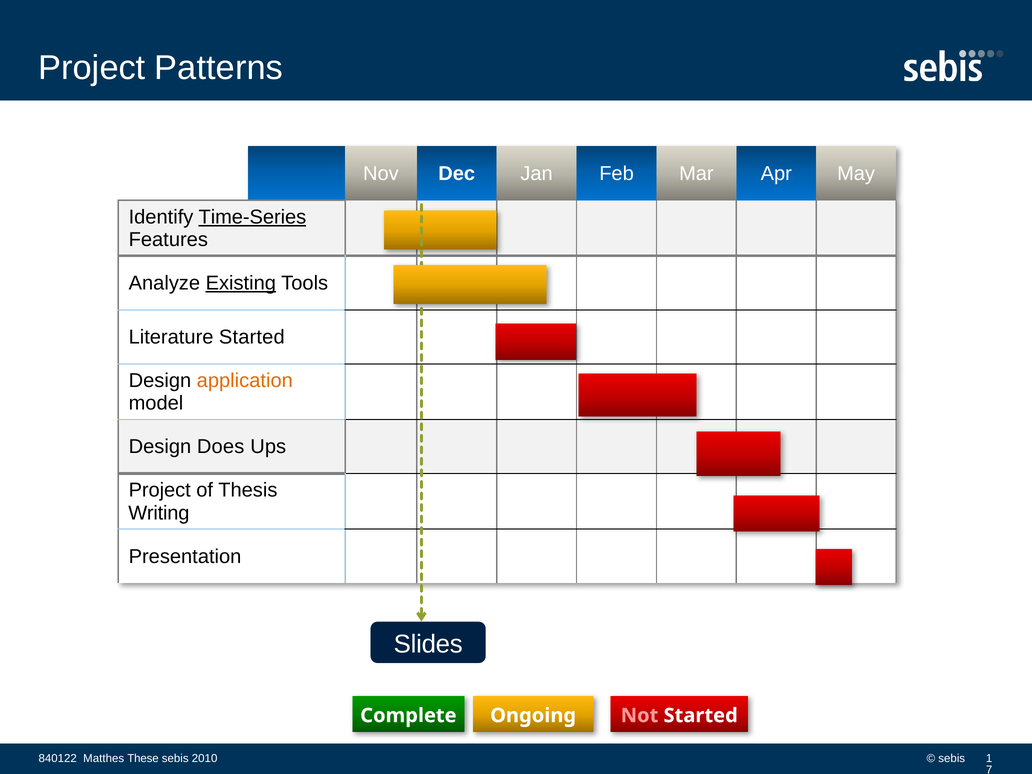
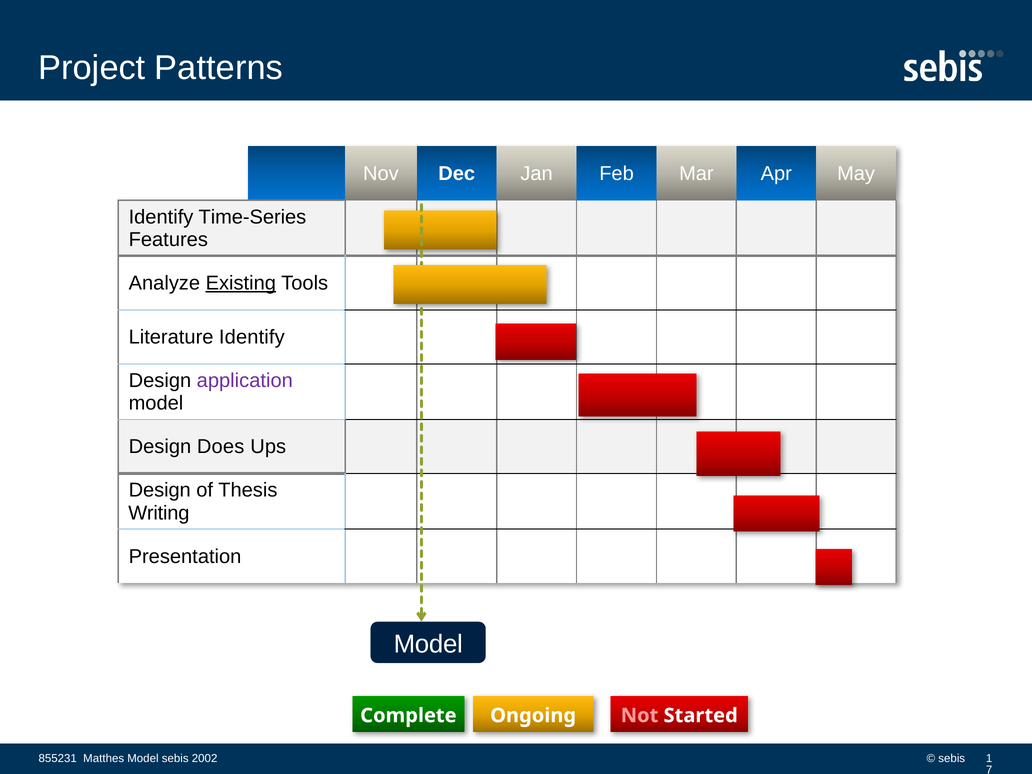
Time-Series underline: present -> none (252, 217)
Literature Started: Started -> Identify (252, 337)
application colour: orange -> purple (245, 381)
Project: Project -> Design (160, 490)
Slides: Slides -> Model (428, 644)
840122: 840122 -> 855231 (58, 758)
Matthes These: These -> Model (143, 758)
2010: 2010 -> 2002 (205, 758)
